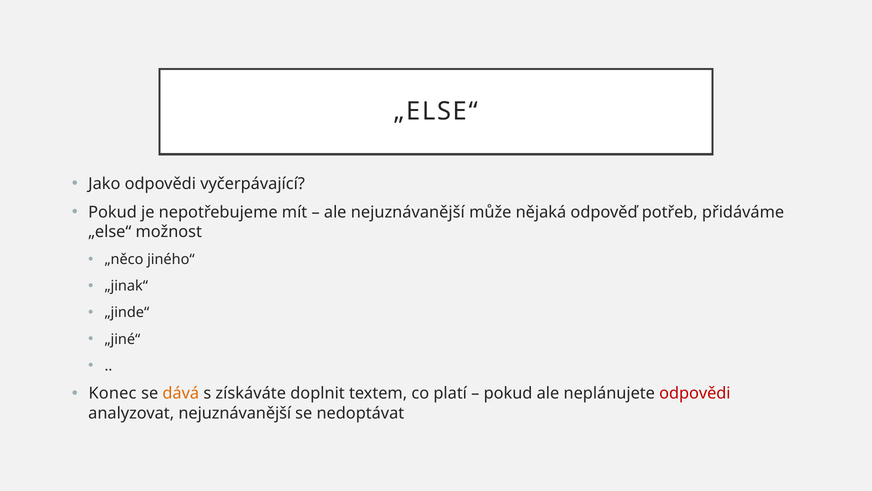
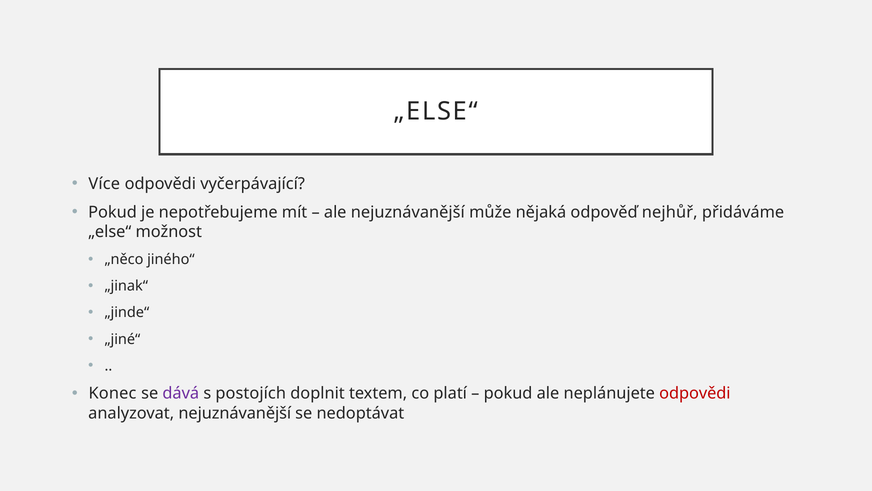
Jako: Jako -> Více (104, 184)
potřeb: potřeb -> nejhůř (670, 212)
dává colour: orange -> purple (181, 393)
získáváte: získáváte -> postojích (251, 393)
